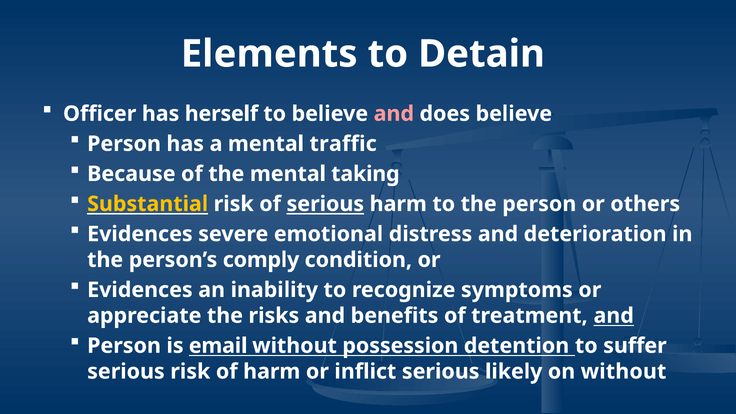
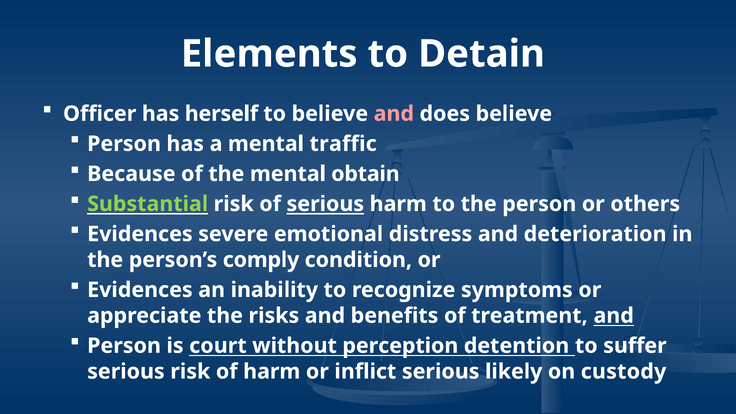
taking: taking -> obtain (365, 174)
Substantial colour: yellow -> light green (148, 204)
email: email -> court (218, 346)
possession: possession -> perception (400, 346)
on without: without -> custody (624, 372)
